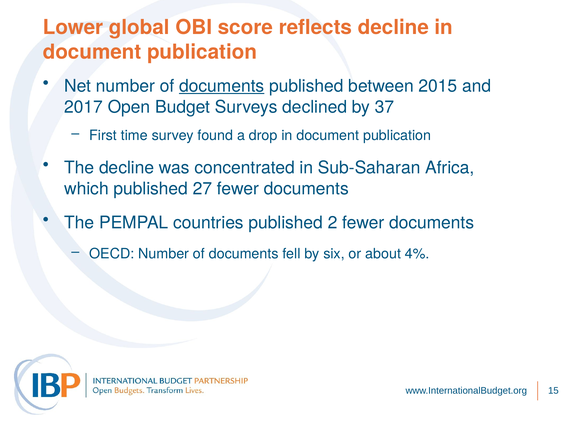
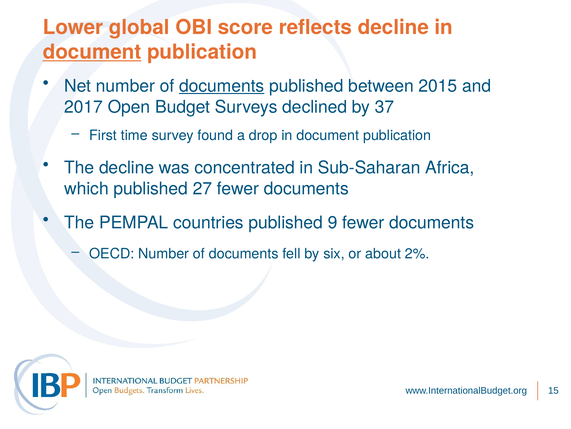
document underline: none -> present (92, 52)
2: 2 -> 9 (333, 222)
4%: 4% -> 2% (417, 253)
